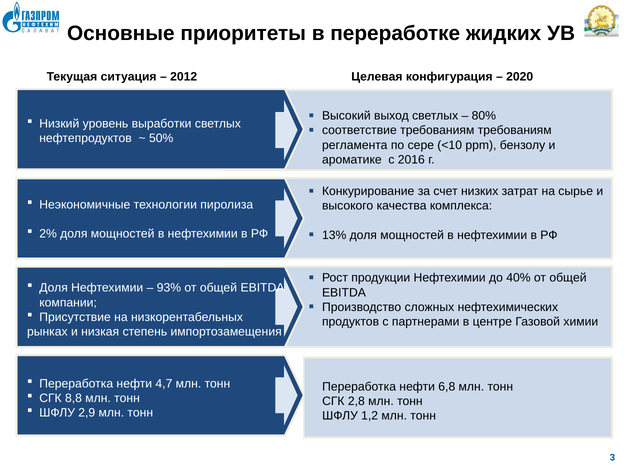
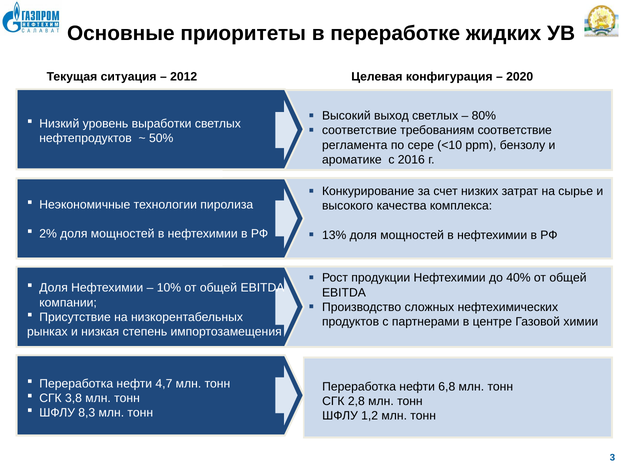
требованиям требованиям: требованиям -> соответствие (515, 130)
93%: 93% -> 10% (169, 288)
8,8: 8,8 -> 3,8 (74, 398)
2,9: 2,9 -> 8,3 (87, 413)
